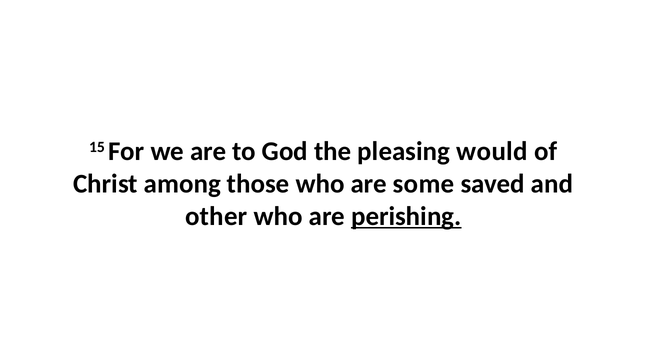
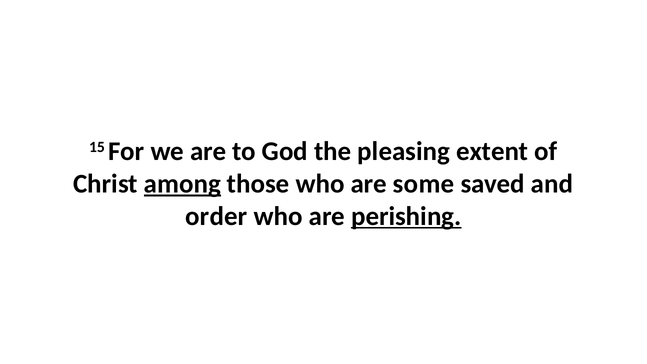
would: would -> extent (492, 151)
among underline: none -> present (182, 184)
other: other -> order (216, 216)
